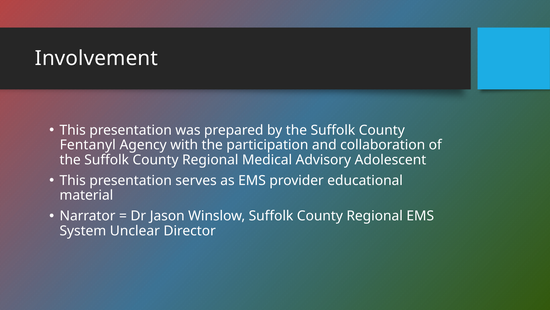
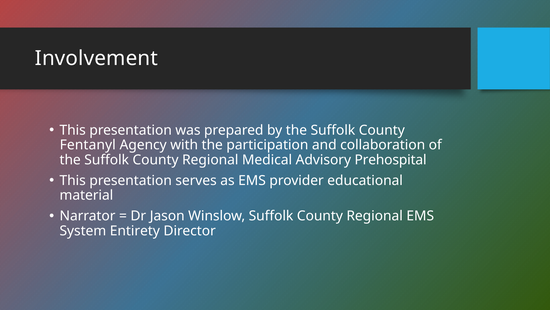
Adolescent: Adolescent -> Prehospital (391, 160)
Unclear: Unclear -> Entirety (135, 230)
